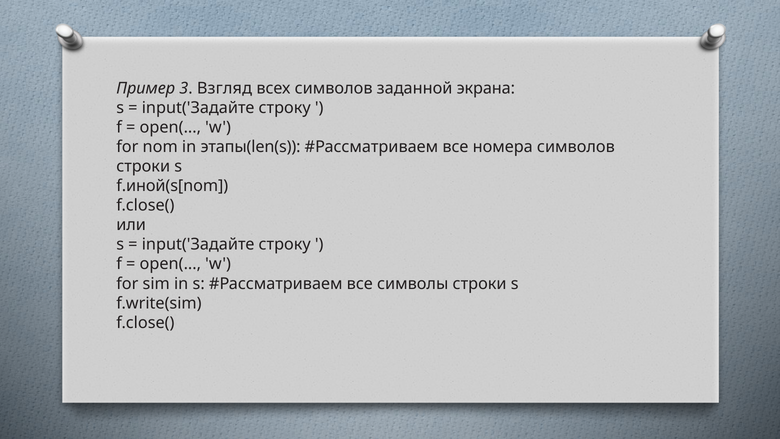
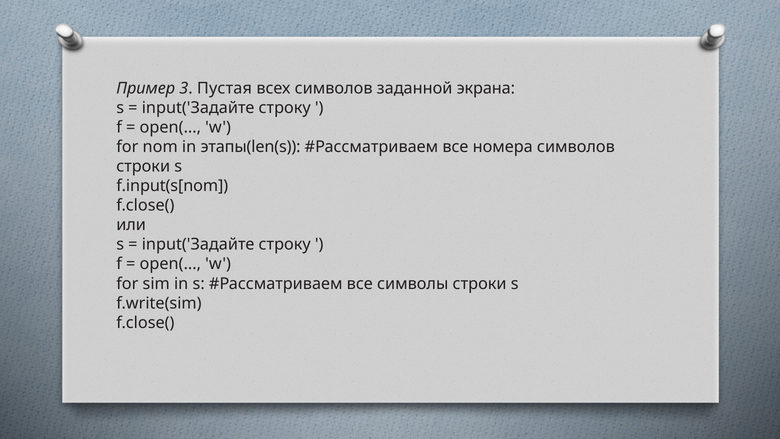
Взгляд: Взгляд -> Пустая (224, 88)
f.иной(s[nom: f.иной(s[nom -> f.input(s[nom (172, 186)
